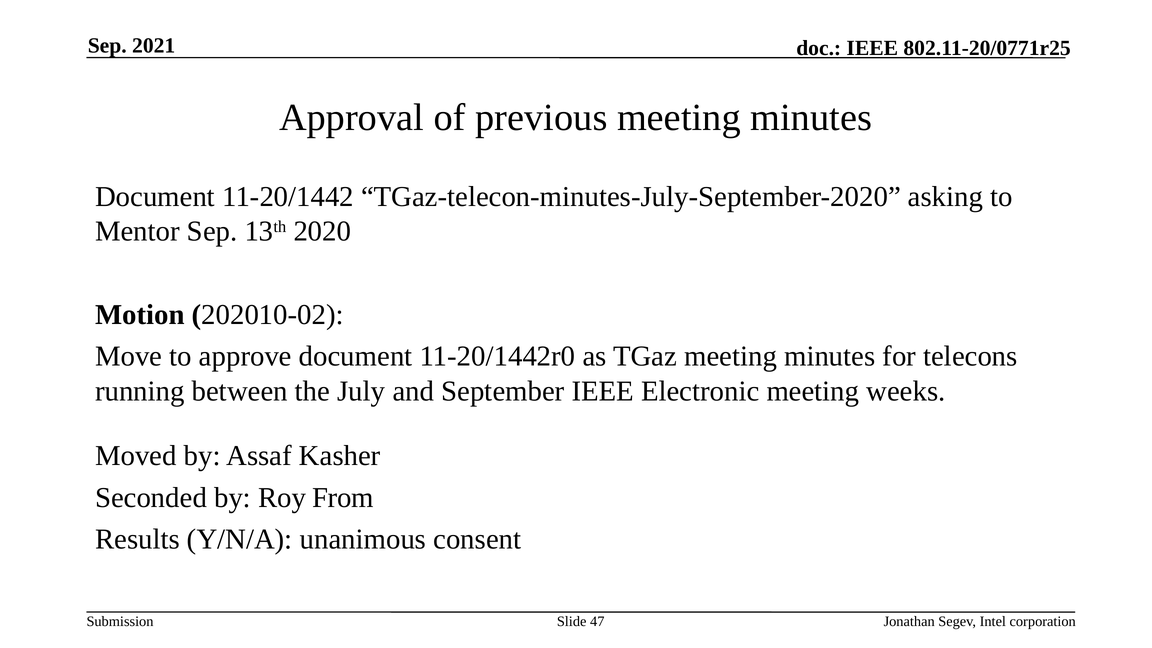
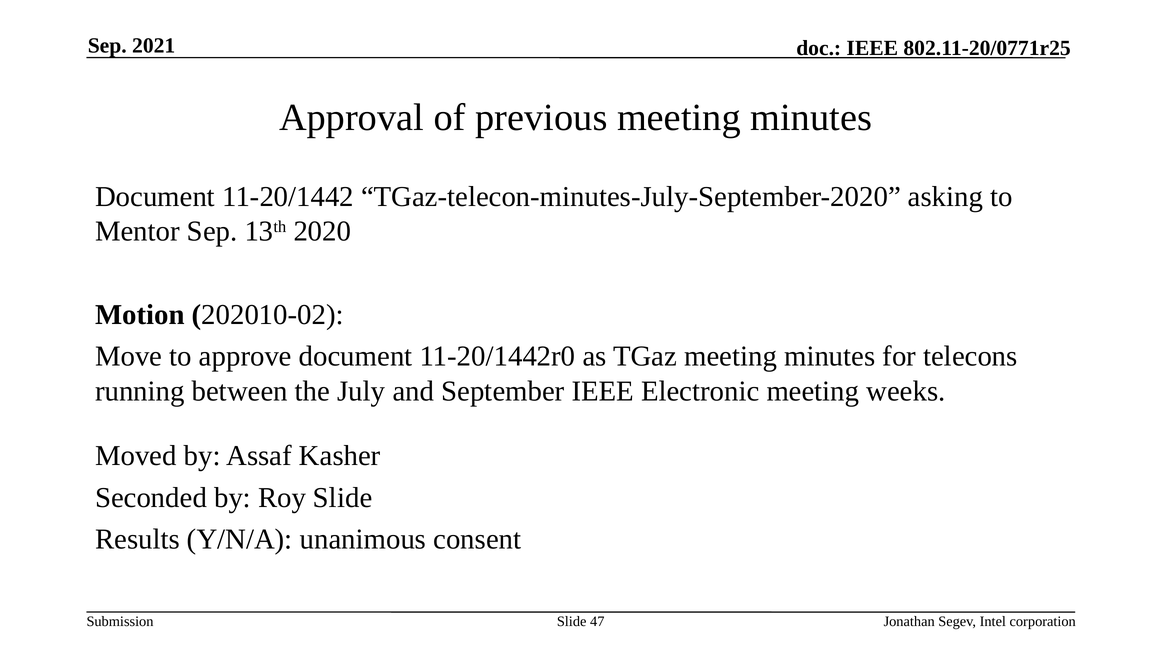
Roy From: From -> Slide (343, 498)
